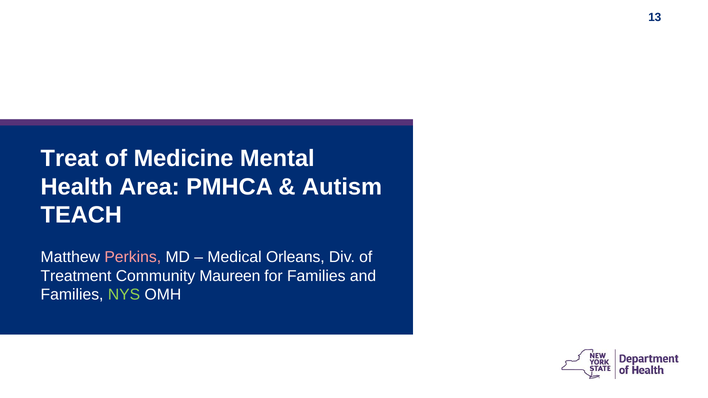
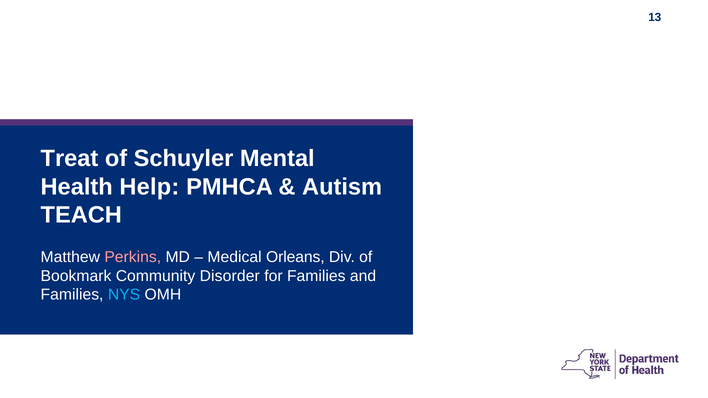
Medicine: Medicine -> Schuyler (184, 159)
Area: Area -> Help (149, 187)
Treatment: Treatment -> Bookmark (76, 276)
Maureen: Maureen -> Disorder (230, 276)
NYS colour: light green -> light blue (124, 295)
